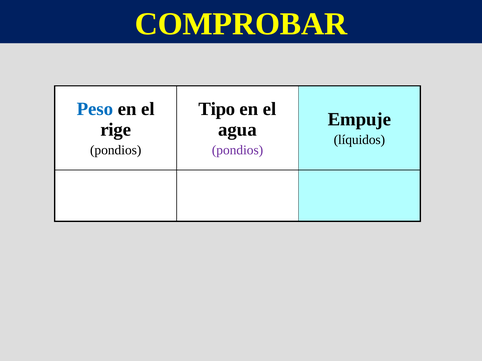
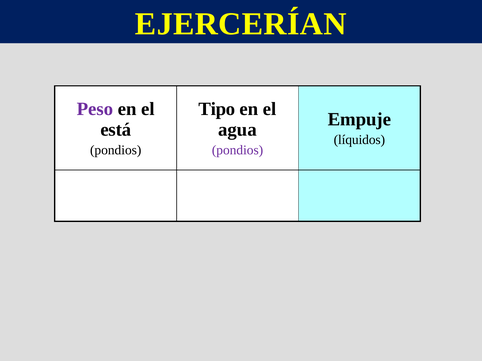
COMPROBAR: COMPROBAR -> EJERCERÍAN (241, 24)
Peso colour: blue -> purple (95, 109)
rige: rige -> está (116, 130)
